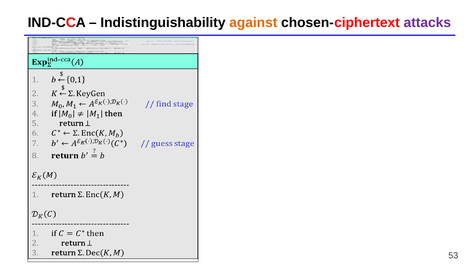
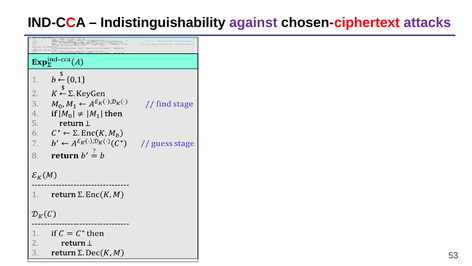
against colour: orange -> purple (253, 23)
